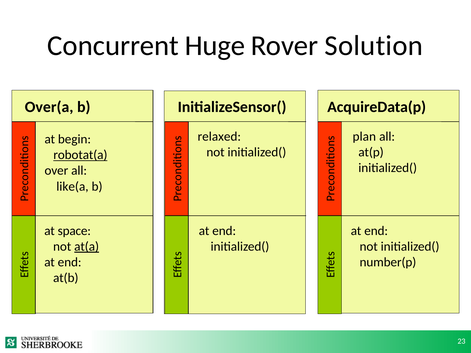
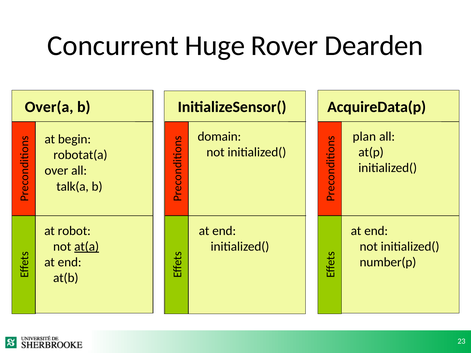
Solution: Solution -> Dearden (374, 46)
relaxed: relaxed -> domain (219, 137)
robotat(a underline: present -> none (80, 155)
like(a: like(a -> talk(a (73, 186)
space: space -> robot (74, 231)
